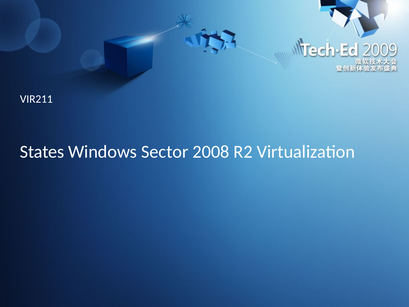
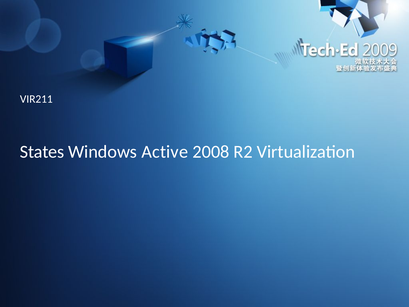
Sector: Sector -> Active (165, 152)
